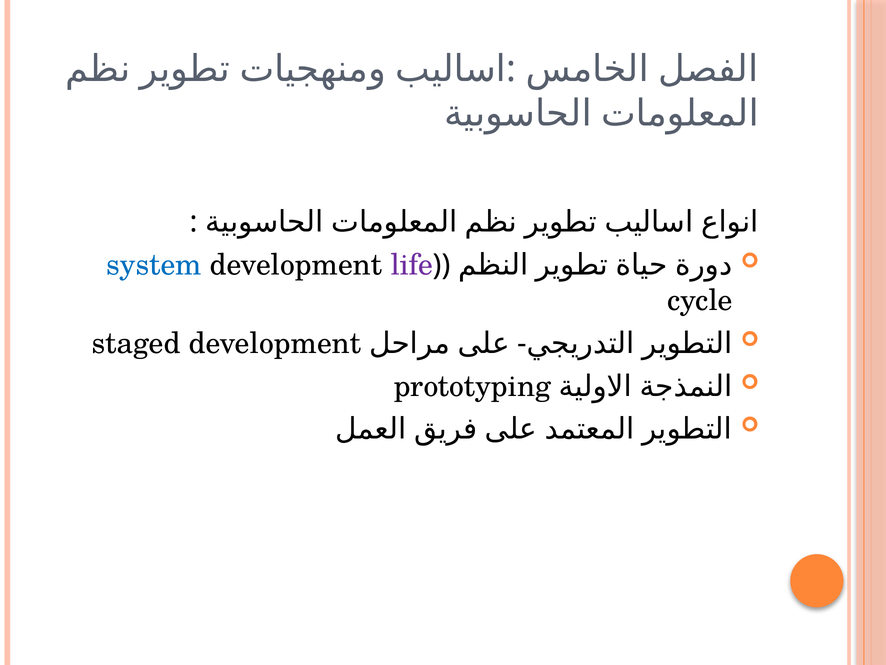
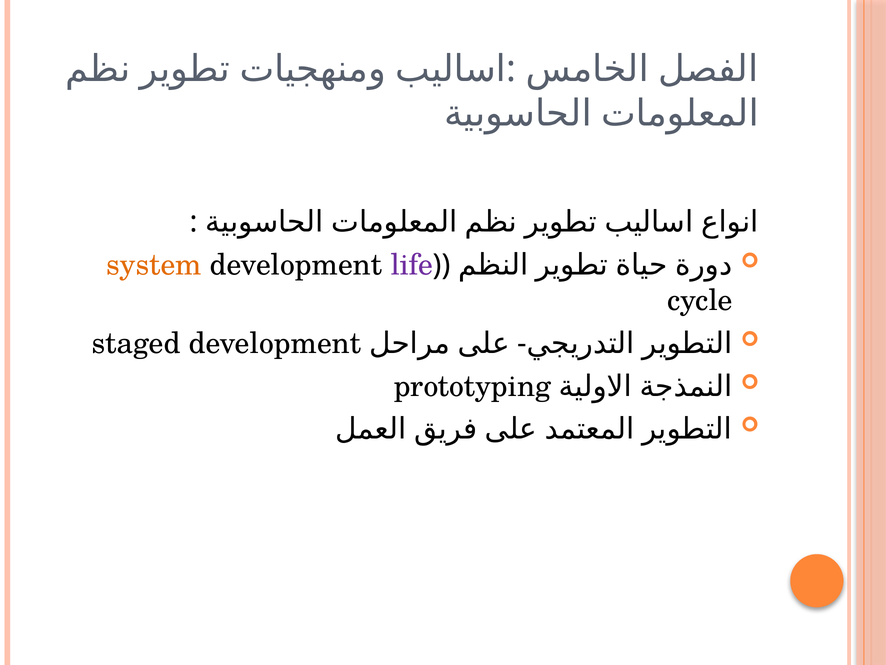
system colour: blue -> orange (154, 265)
